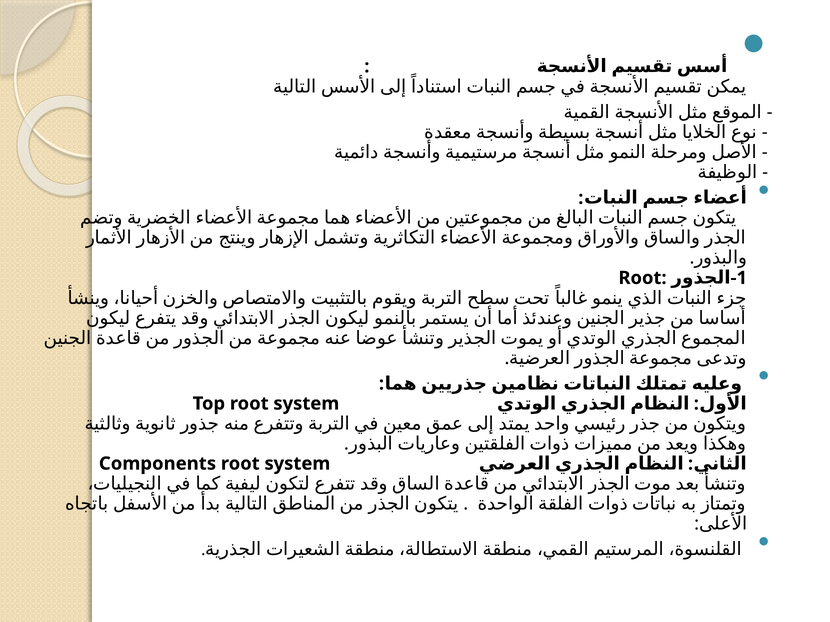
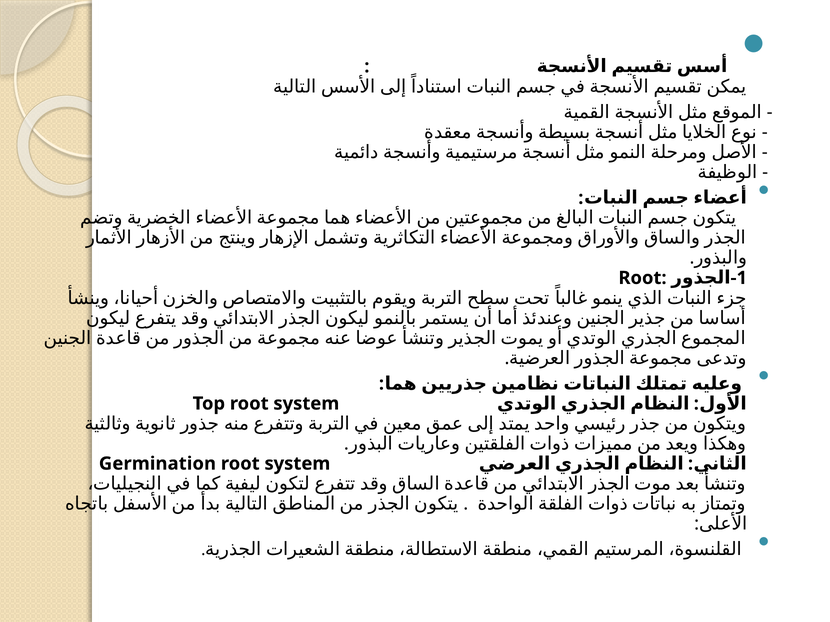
Components: Components -> Germination (157, 464)
